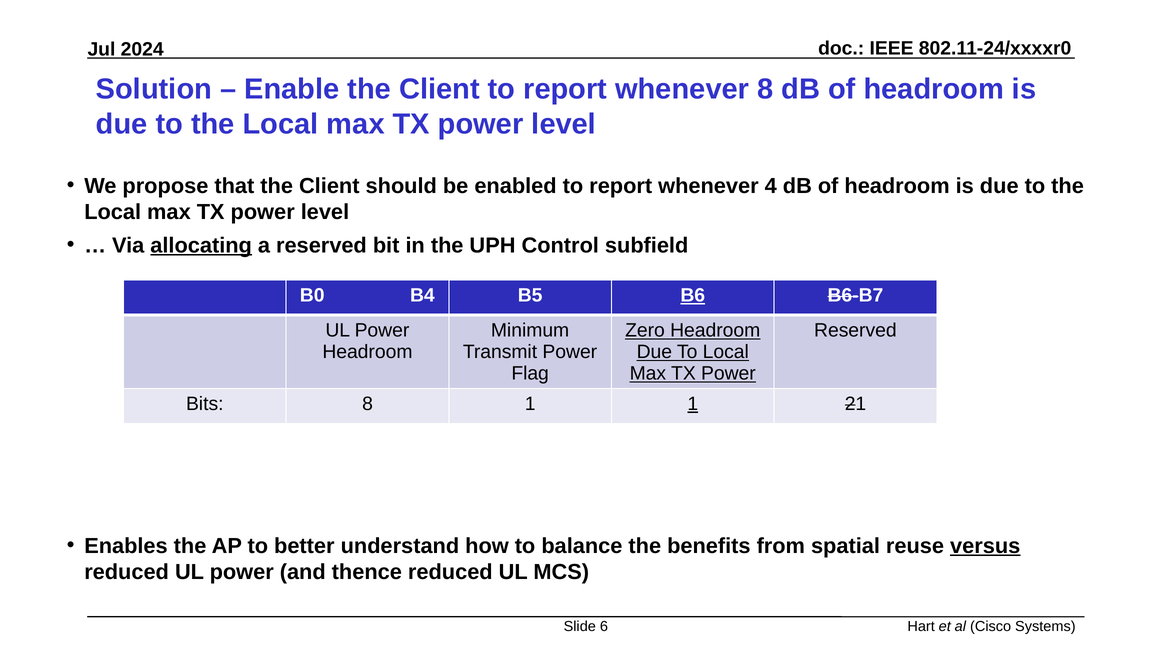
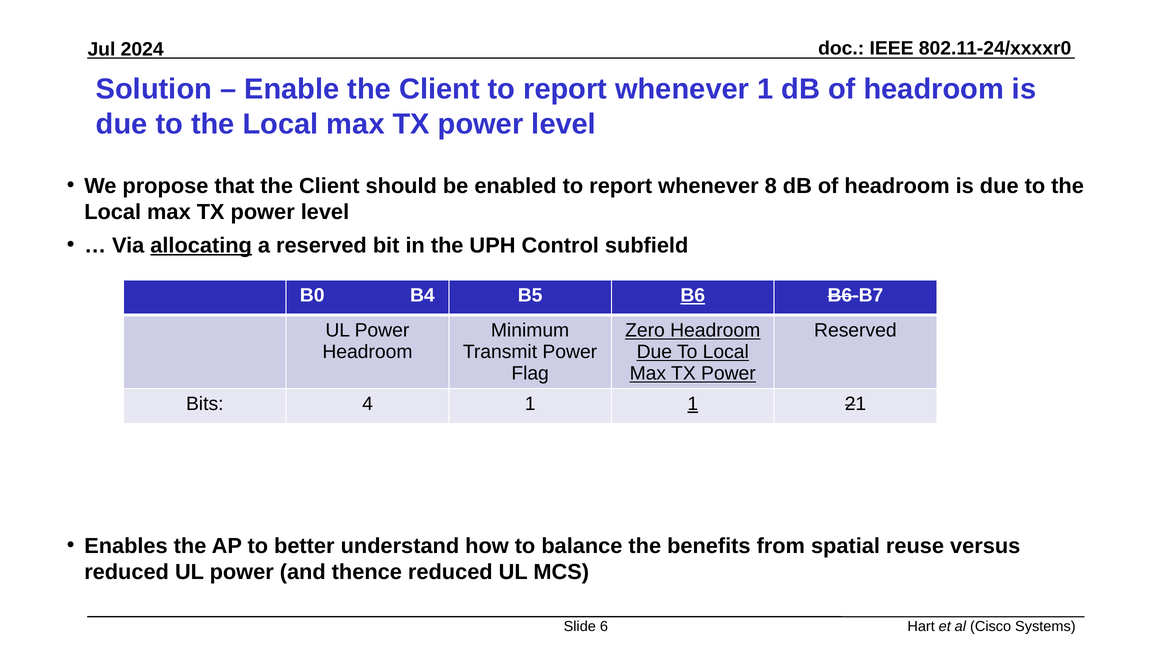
whenever 8: 8 -> 1 (765, 89)
4: 4 -> 8 (771, 186)
Bits 8: 8 -> 4 (368, 404)
versus underline: present -> none (985, 546)
